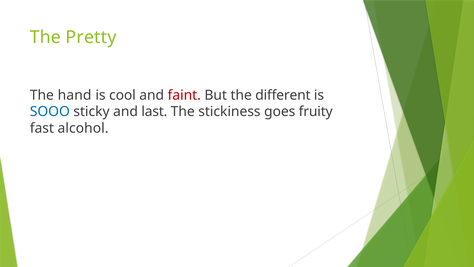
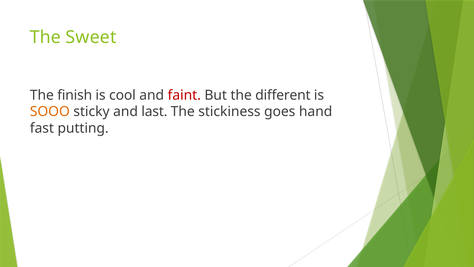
Pretty: Pretty -> Sweet (91, 37)
hand: hand -> finish (75, 95)
SOOO colour: blue -> orange (50, 112)
fruity: fruity -> hand (316, 112)
alcohol: alcohol -> putting (83, 128)
